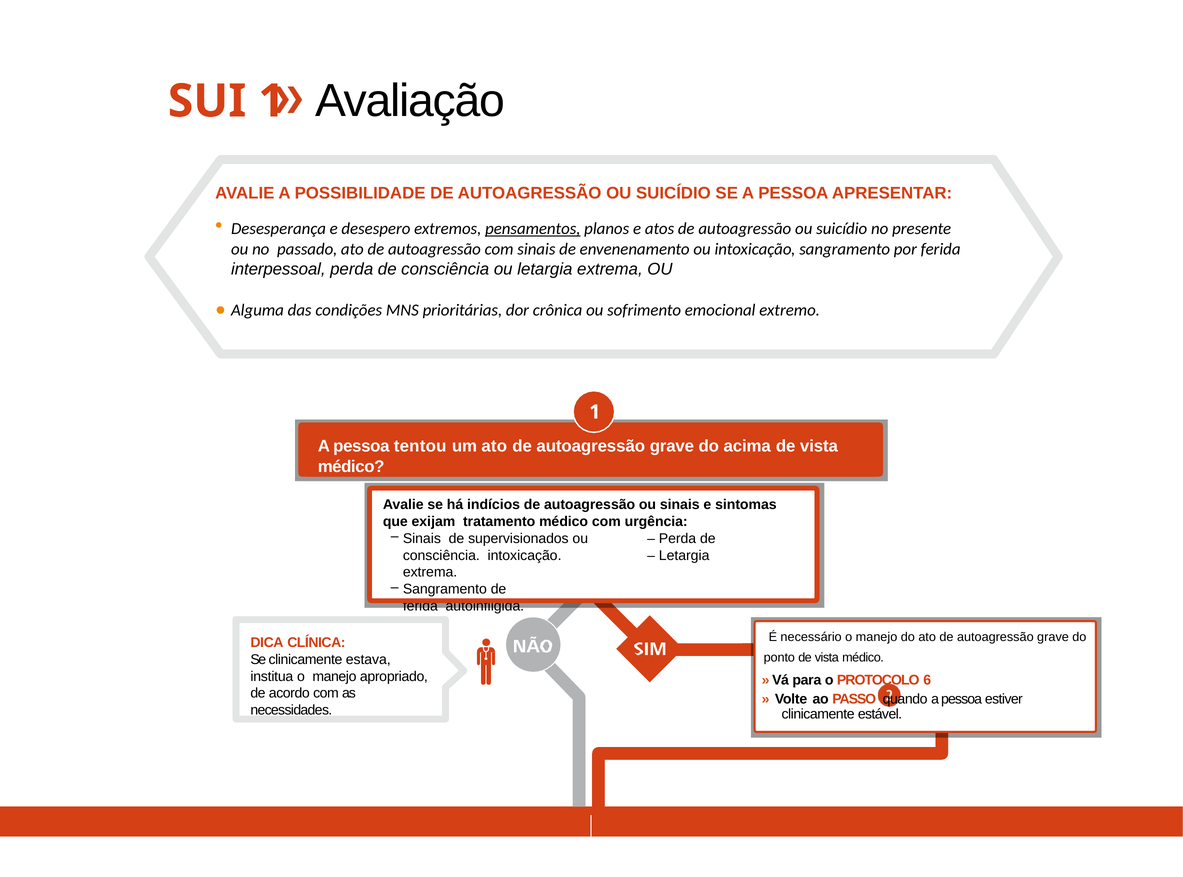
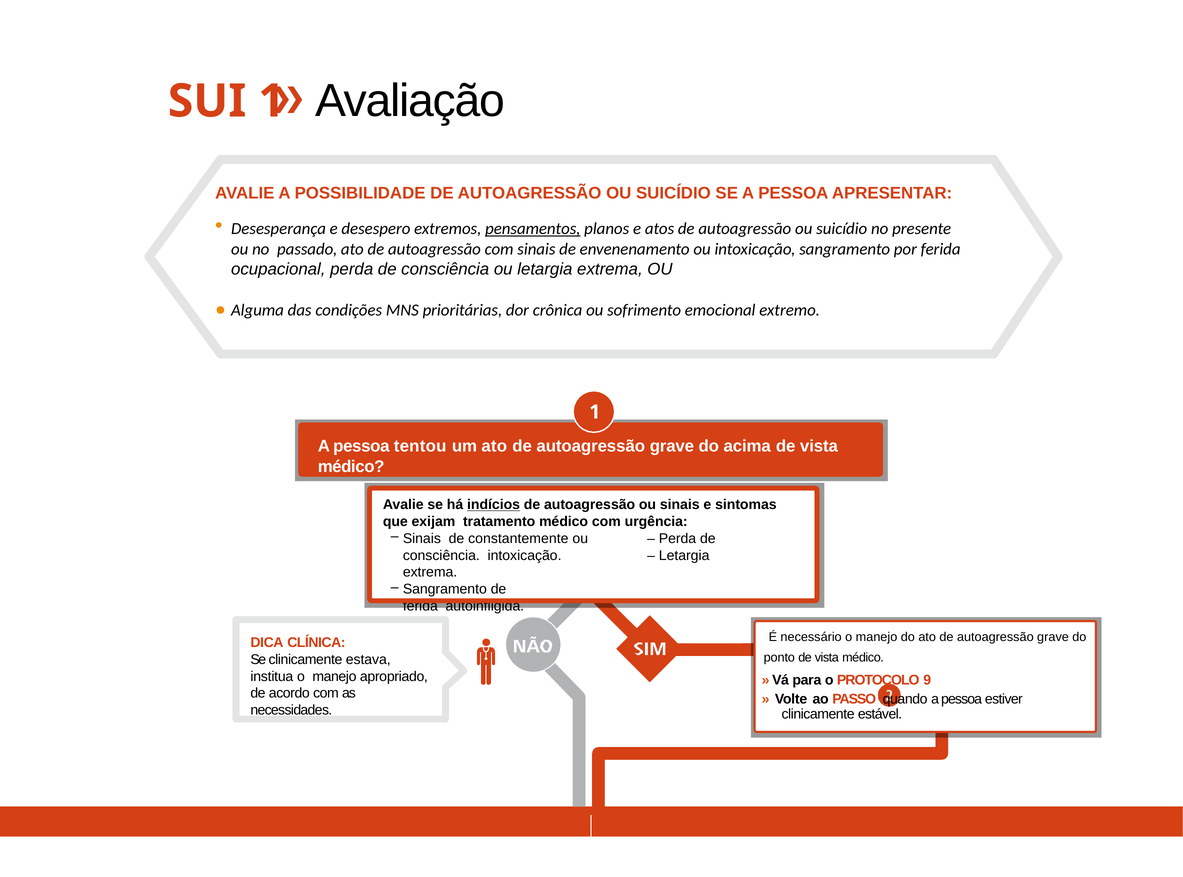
interpessoal: interpessoal -> ocupacional (278, 269)
indícios underline: none -> present (494, 505)
supervisionados: supervisionados -> constantemente (518, 538)
6: 6 -> 9 (927, 680)
